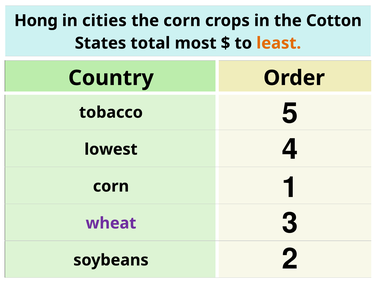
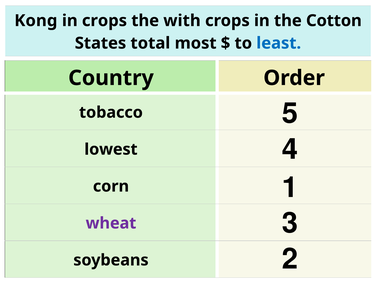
Hong: Hong -> Kong (36, 21)
in cities: cities -> crops (104, 21)
the corn: corn -> with (182, 21)
least colour: orange -> blue (279, 43)
